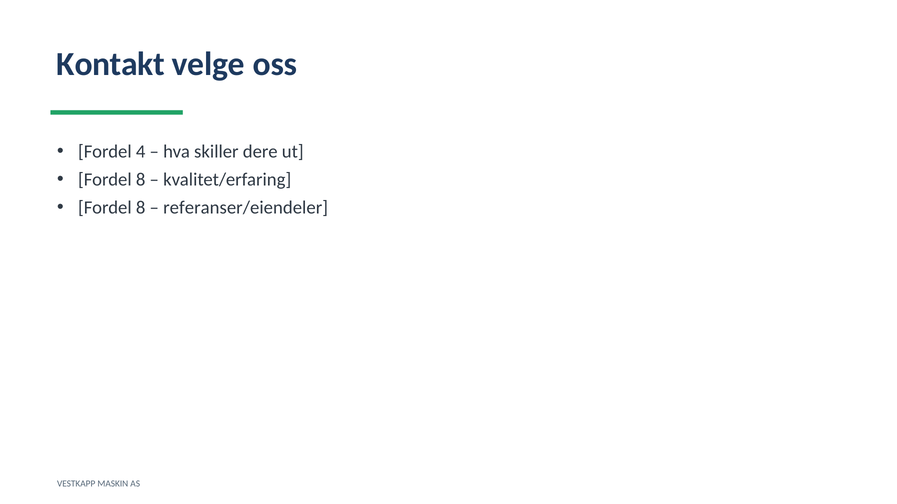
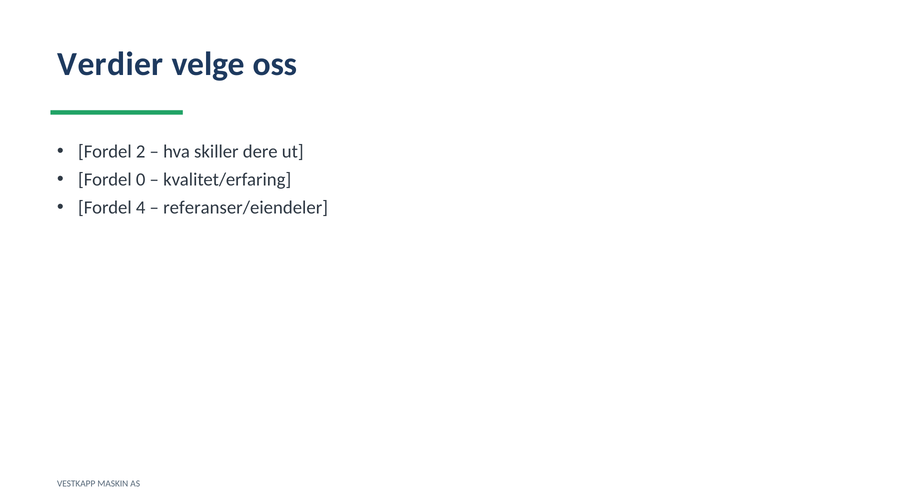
Kontakt: Kontakt -> Verdier (110, 64)
4: 4 -> 2 (141, 152)
8: 8 -> 0 (141, 180)
8: 8 -> 4 (141, 208)
